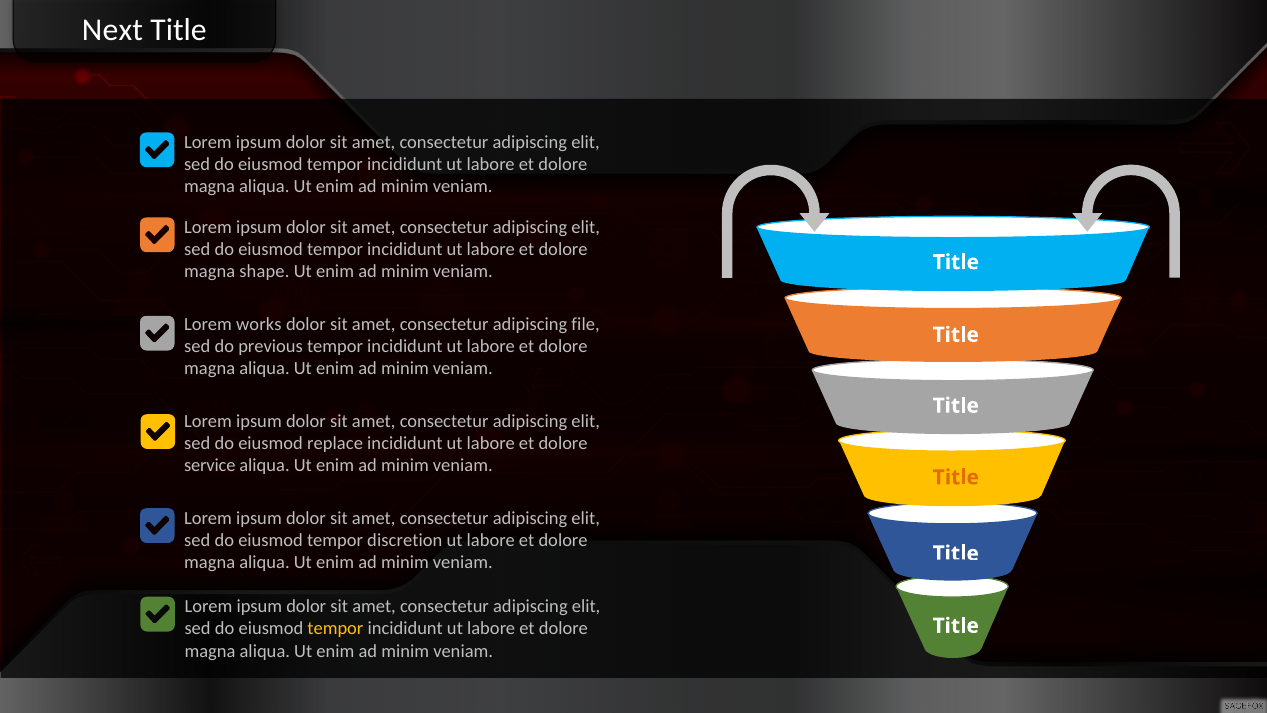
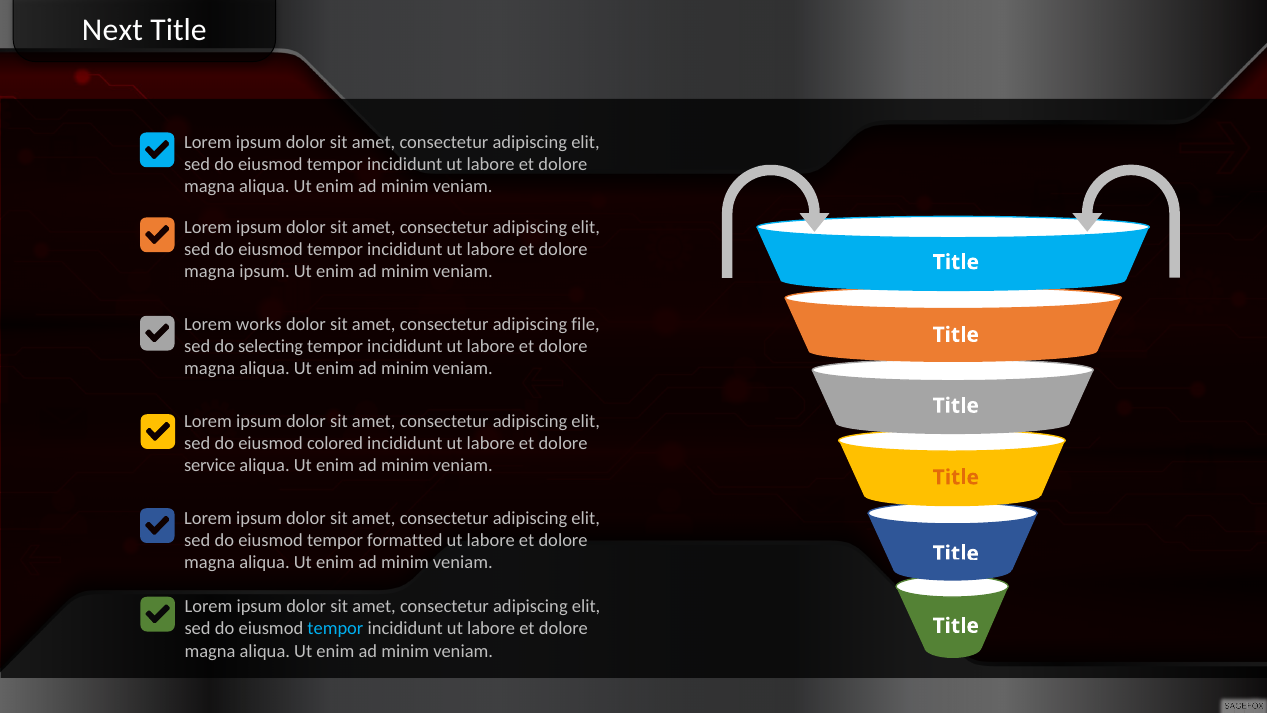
magna shape: shape -> ipsum (264, 271)
previous: previous -> selecting (271, 346)
replace: replace -> colored (335, 443)
discretion: discretion -> formatted (405, 540)
tempor colour: yellow -> light blue (335, 628)
